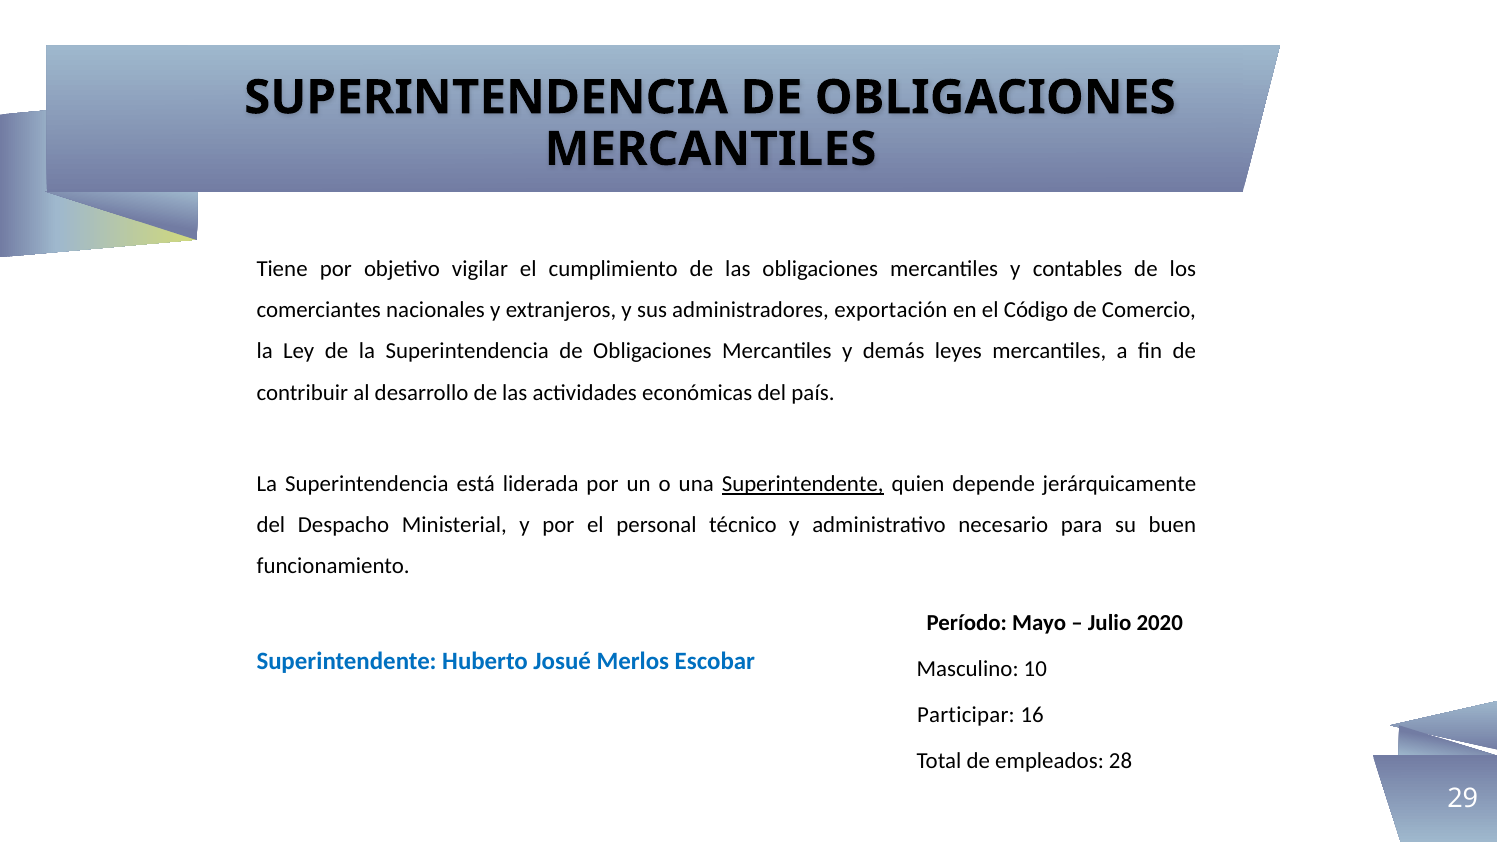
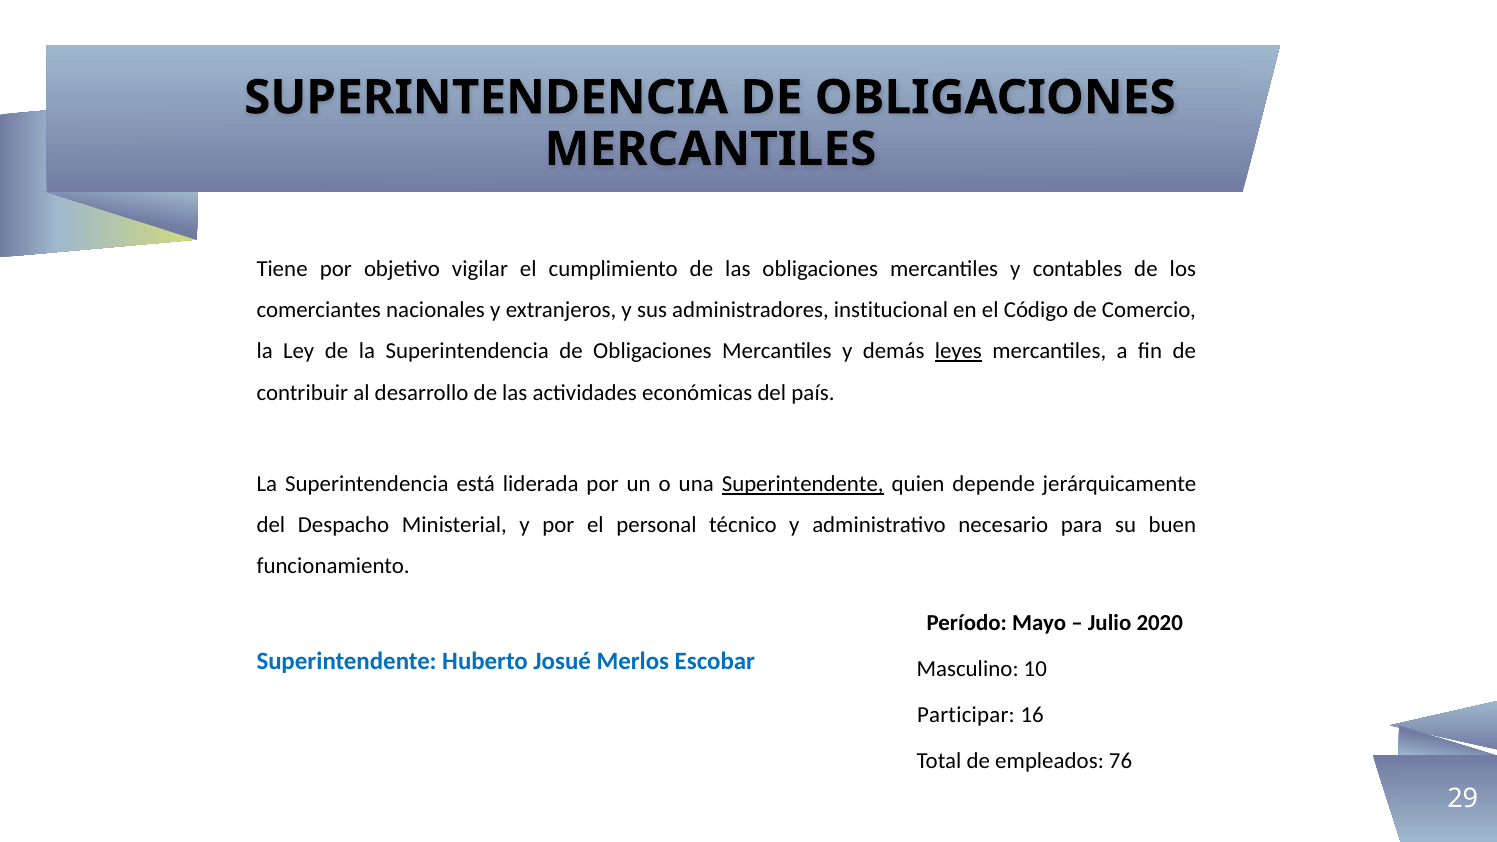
exportación: exportación -> institucional (891, 310)
leyes underline: none -> present (958, 351)
28: 28 -> 76 (1121, 761)
